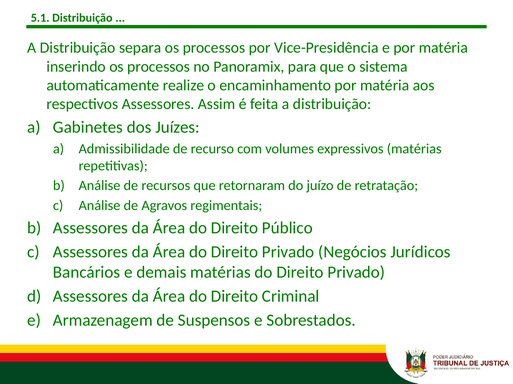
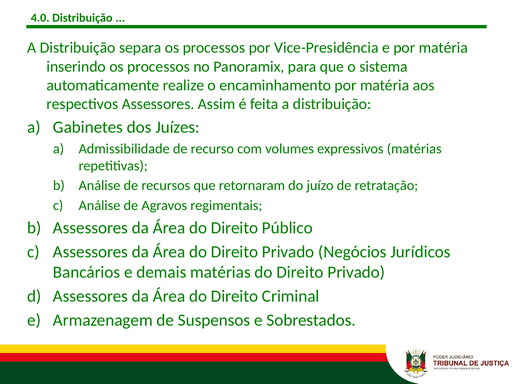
5.1: 5.1 -> 4.0 (40, 18)
